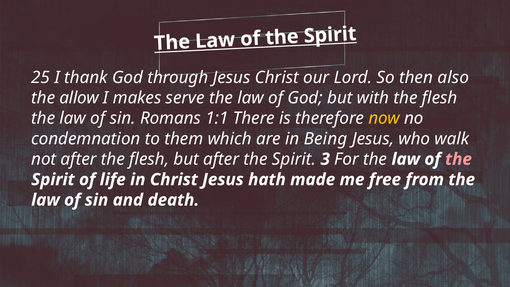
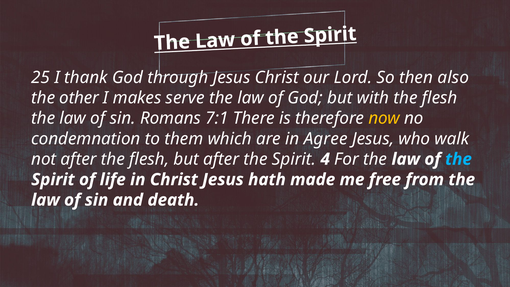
allow: allow -> other (79, 98)
1:1: 1:1 -> 7:1 (217, 118)
Being: Being -> Agree (326, 139)
3: 3 -> 4 (325, 159)
the colour: pink -> light blue (459, 159)
